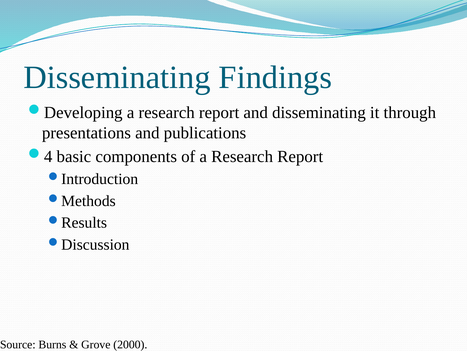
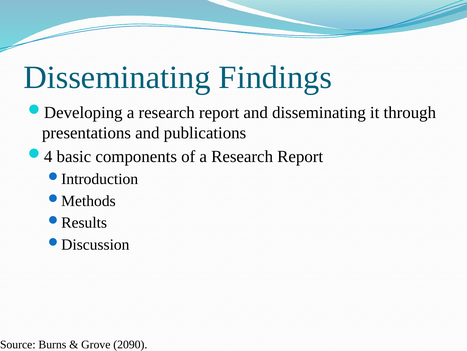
2000: 2000 -> 2090 (130, 344)
